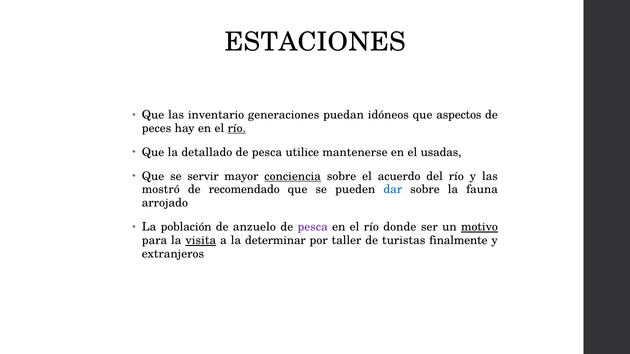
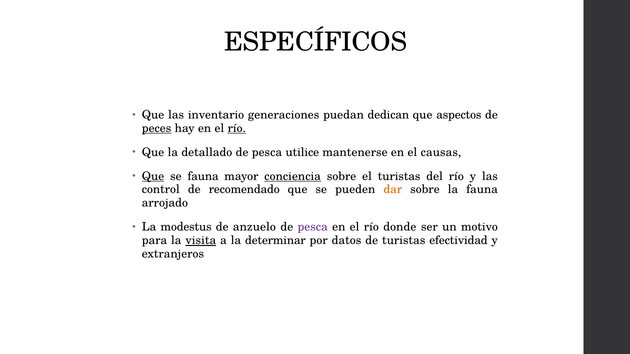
ESTACIONES: ESTACIONES -> ESPECÍFICOS (316, 42)
idóneos: idóneos -> dedican (388, 115)
peces underline: none -> present (157, 128)
usadas: usadas -> causas (441, 152)
Que underline: none -> present (153, 176)
se servir: servir -> fauna (203, 176)
el acuerdo: acuerdo -> turistas (399, 176)
mostró: mostró -> control (161, 190)
dar colour: blue -> orange (393, 190)
población: población -> modestus (186, 227)
motivo underline: present -> none (479, 227)
taller: taller -> datos (346, 241)
finalmente: finalmente -> efectividad (458, 241)
